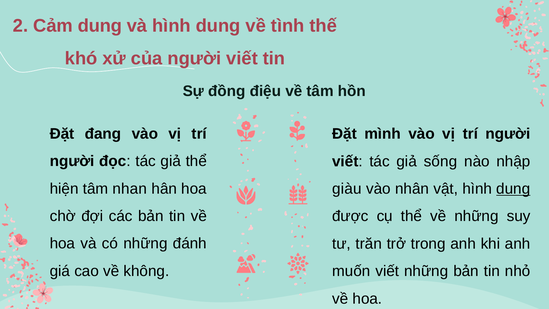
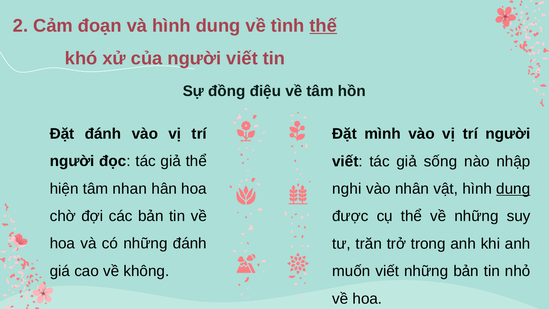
Cảm dung: dung -> đoạn (100, 26)
thế underline: none -> present (323, 26)
Đặt đang: đang -> đánh (103, 134)
giàu: giàu -> nghi (347, 189)
